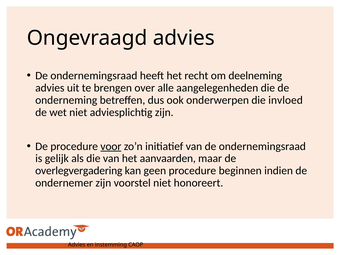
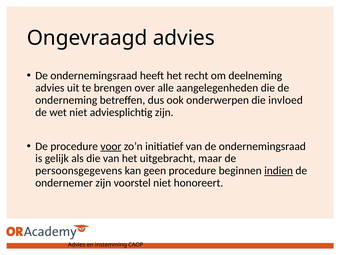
aanvaarden: aanvaarden -> uitgebracht (168, 158)
overlegvergadering: overlegvergadering -> persoonsgegevens (79, 171)
indien underline: none -> present (279, 171)
